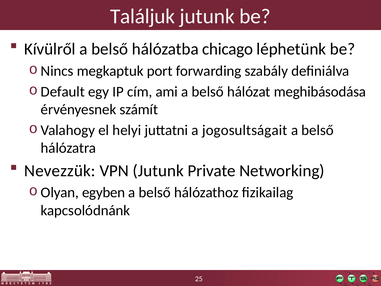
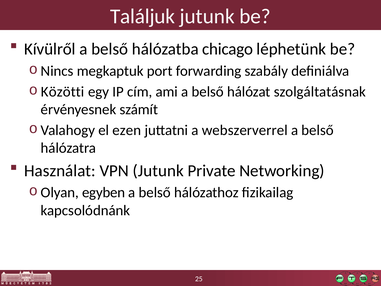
Default: Default -> Közötti (63, 92)
meghibásodása: meghibásodása -> szolgáltatásnak (320, 92)
helyi: helyi -> ezen (127, 130)
jogosultságait: jogosultságait -> webszerverrel (245, 130)
Nevezzük: Nevezzük -> Használat (60, 171)
